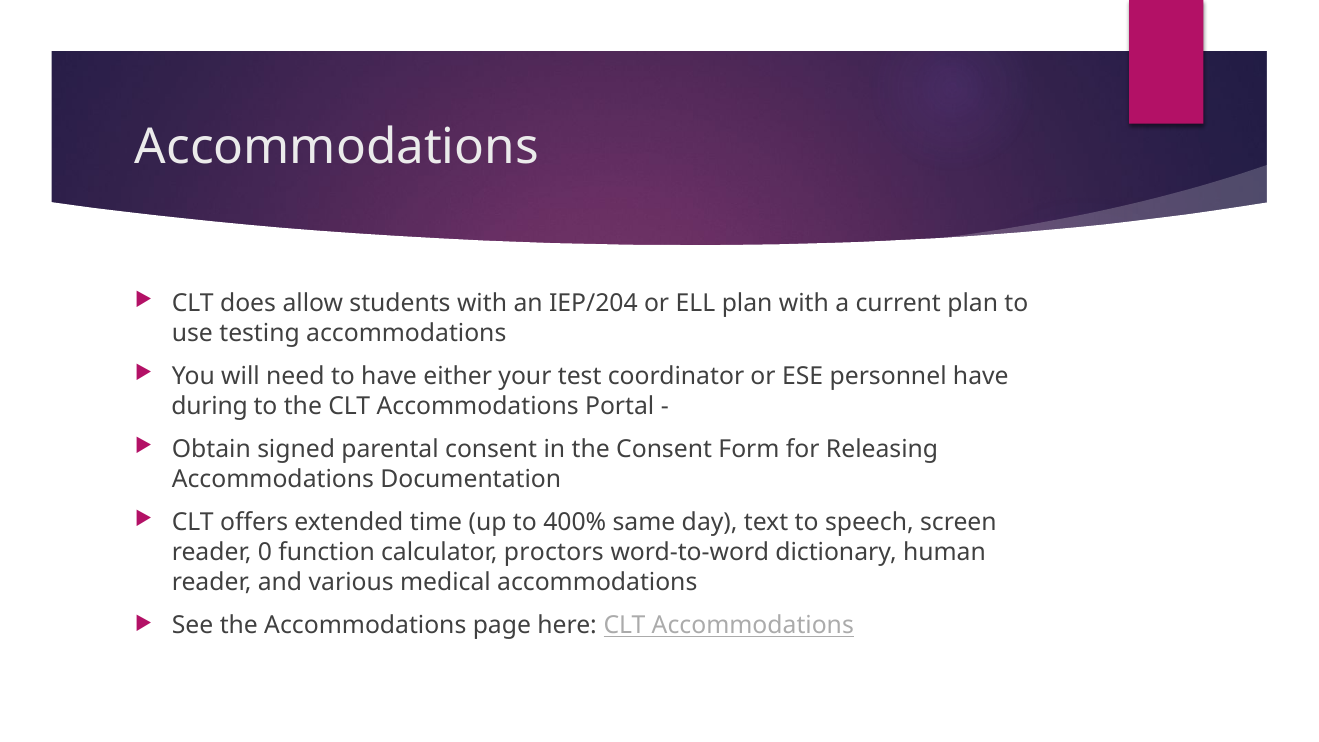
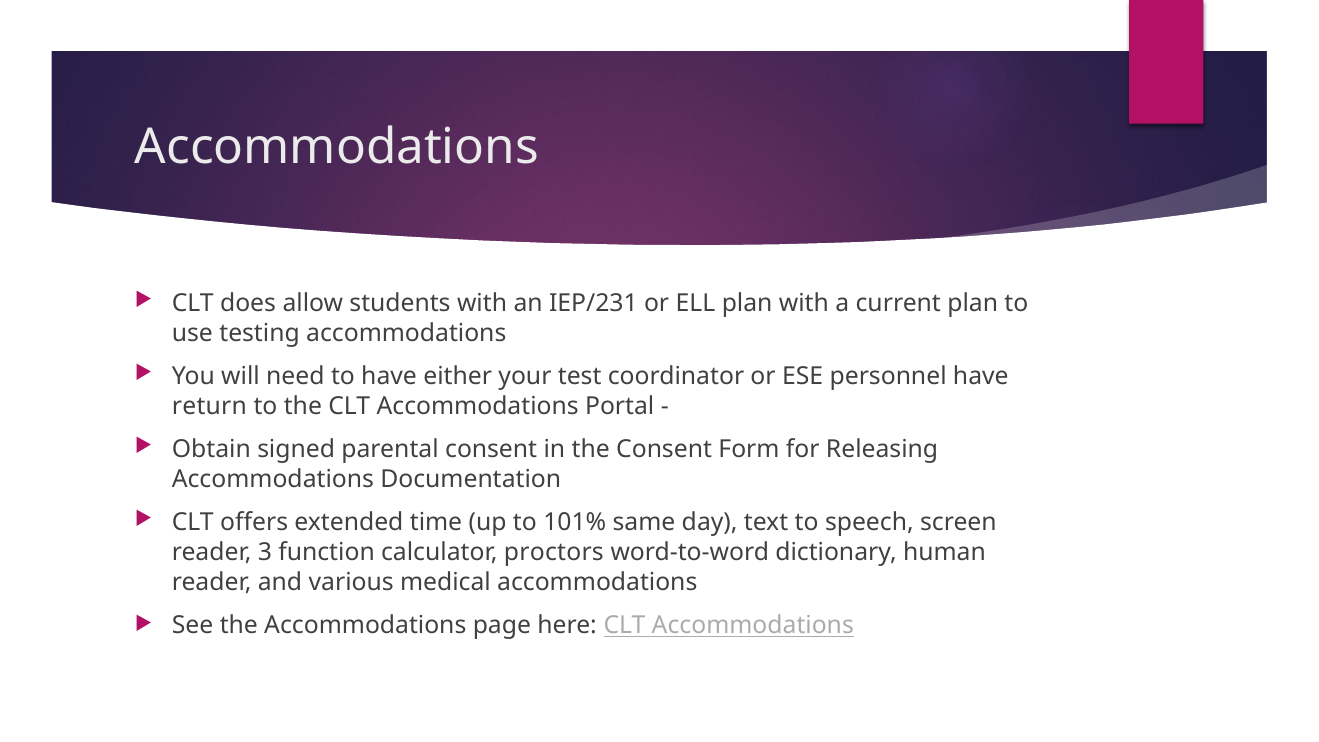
IEP/204: IEP/204 -> IEP/231 (593, 303)
during: during -> return (209, 406)
400%: 400% -> 101% (575, 522)
0: 0 -> 3 (265, 552)
